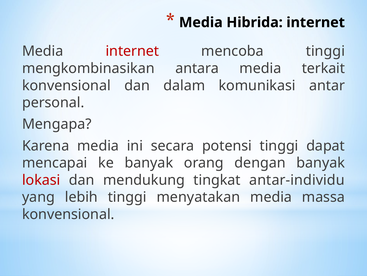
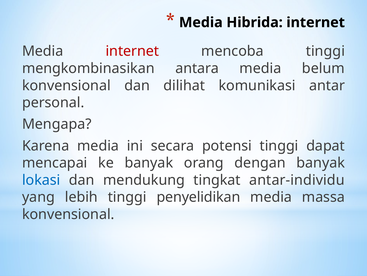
terkait: terkait -> belum (323, 68)
dalam: dalam -> dilihat (184, 85)
lokasi colour: red -> blue (41, 180)
menyatakan: menyatakan -> penyelidikan (198, 197)
